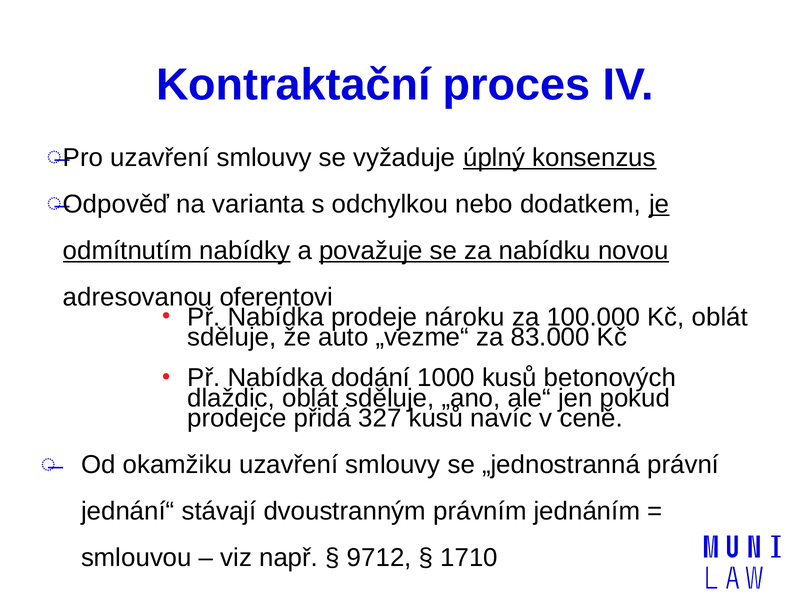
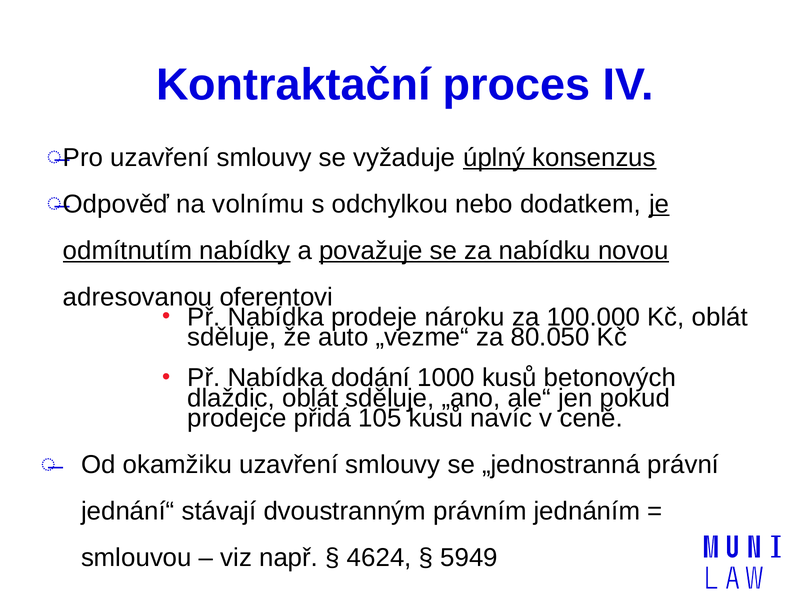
varianta: varianta -> volnímu (258, 204)
83.000: 83.000 -> 80.050 (550, 338)
327: 327 -> 105 (380, 419)
9712: 9712 -> 4624 (379, 558)
1710: 1710 -> 5949 (469, 558)
